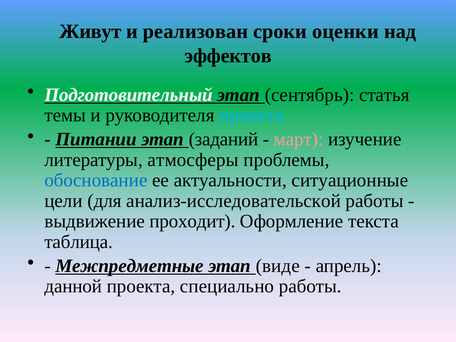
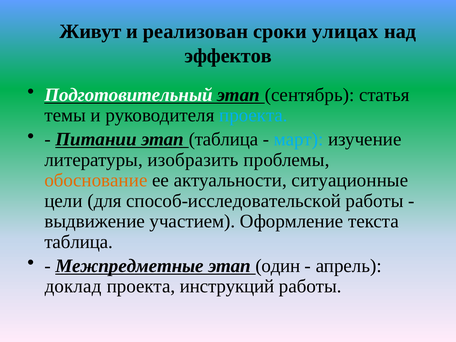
оценки: оценки -> улицах (345, 31)
этап заданий: заданий -> таблица (223, 139)
март colour: pink -> light blue (299, 139)
атмосферы: атмосферы -> изобразить (193, 160)
обоснование colour: blue -> orange (96, 180)
анализ-исследовательской: анализ-исследовательской -> способ-исследовательской (234, 201)
проходит: проходит -> участием (192, 221)
виде: виде -> один (278, 266)
данной: данной -> доклад (73, 286)
специально: специально -> инструкций (227, 286)
